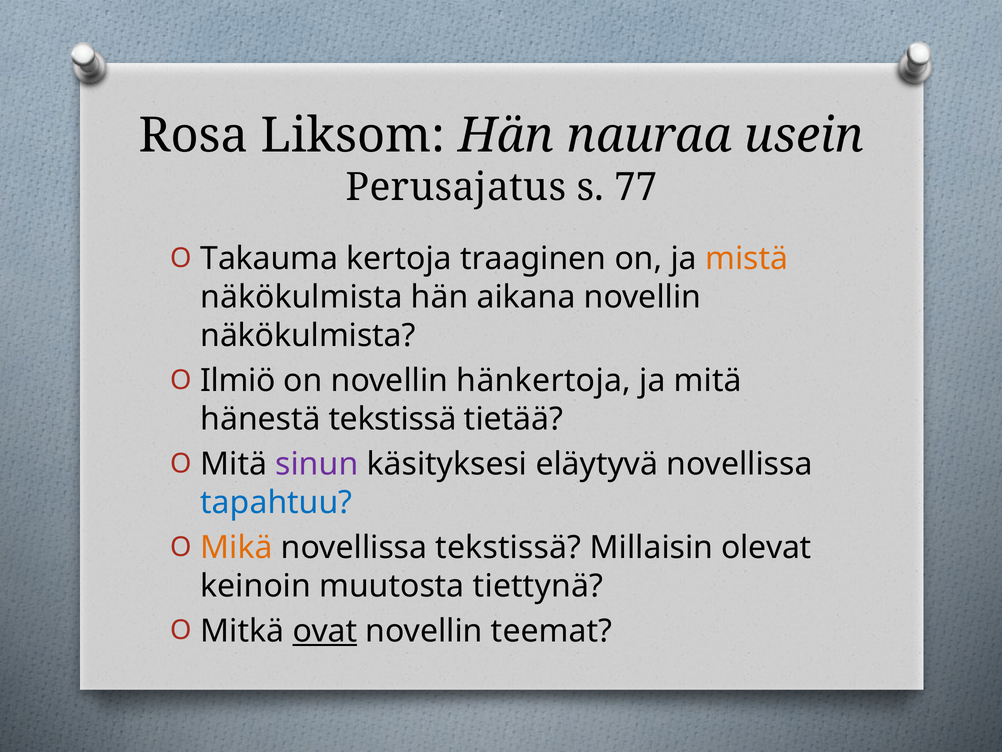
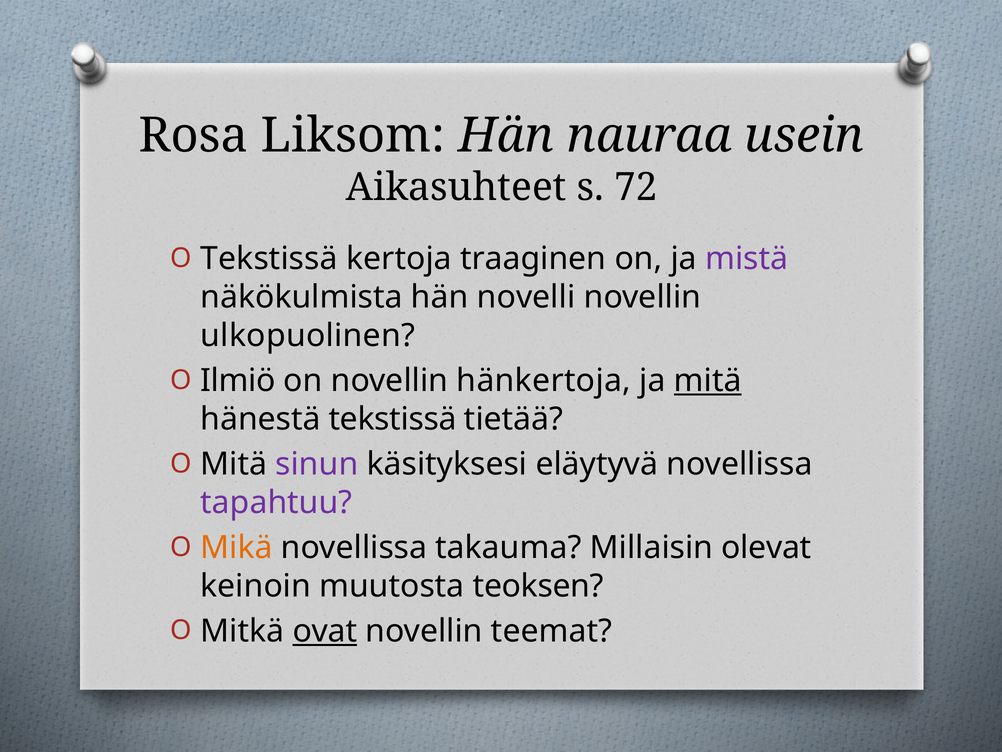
Perusajatus: Perusajatus -> Aikasuhteet (456, 187)
77: 77 -> 72 (636, 187)
Takauma: Takauma -> Tekstissä (269, 259)
mistä colour: orange -> purple (747, 259)
aikana: aikana -> novelli (526, 297)
näkökulmista: näkökulmista -> ulkopuolinen (308, 335)
mitä underline: none -> present (708, 380)
tapahtuu colour: blue -> purple (276, 502)
novellissa tekstissä: tekstissä -> takauma (508, 547)
tiettynä: tiettynä -> teoksen (538, 586)
